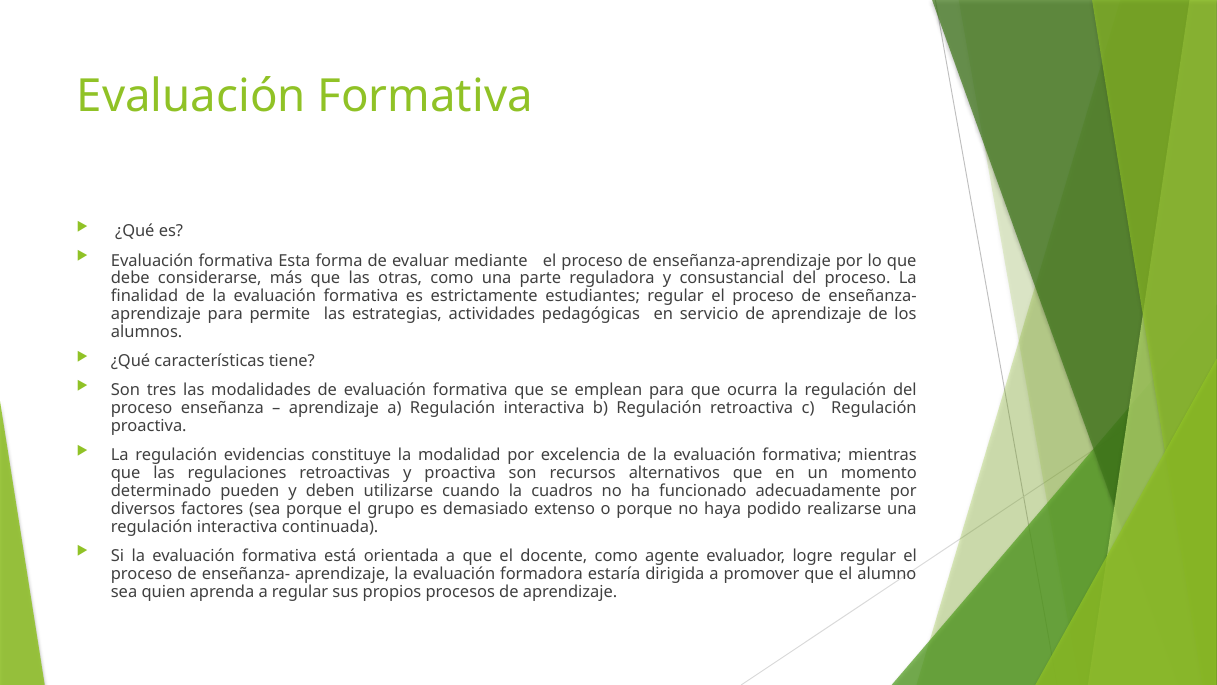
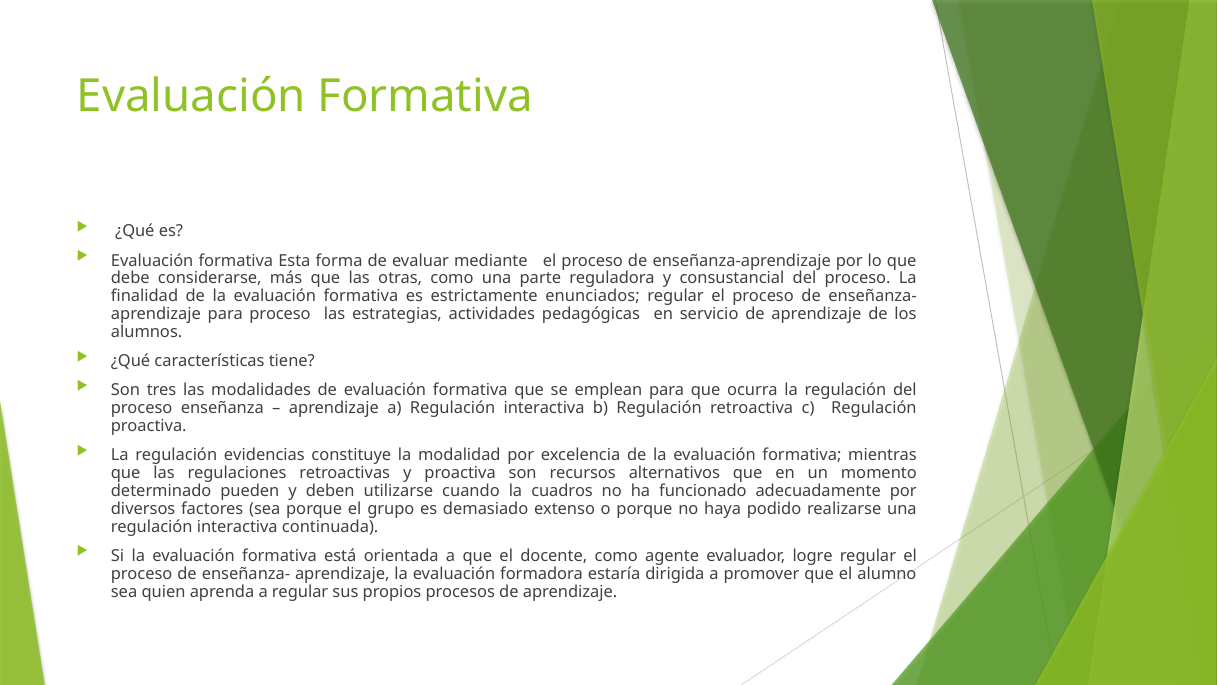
estudiantes: estudiantes -> enunciados (593, 296)
para permite: permite -> proceso (280, 314)
